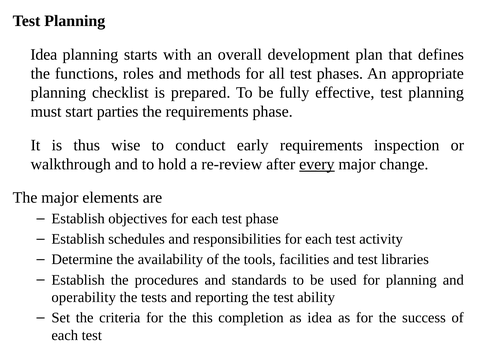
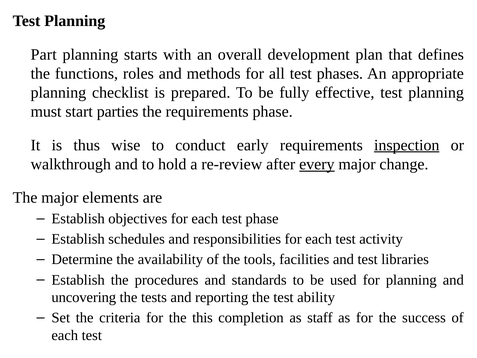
Idea: Idea -> Part (44, 54)
inspection underline: none -> present (407, 145)
operability: operability -> uncovering (84, 297)
as idea: idea -> staff (320, 318)
